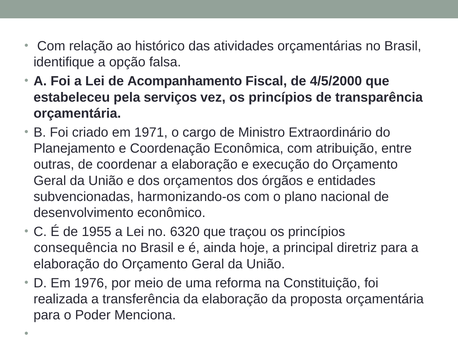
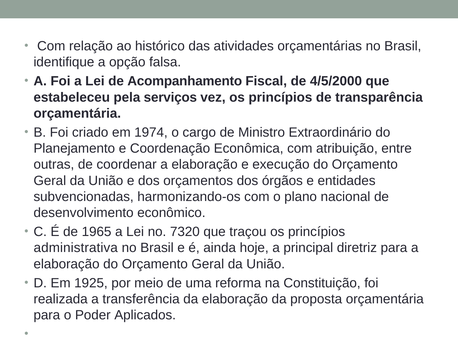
1971: 1971 -> 1974 (151, 132)
1955: 1955 -> 1965 (97, 231)
6320: 6320 -> 7320 (185, 231)
consequência: consequência -> administrativa (76, 248)
1976: 1976 -> 1925 (91, 283)
Menciona: Menciona -> Aplicados (145, 315)
